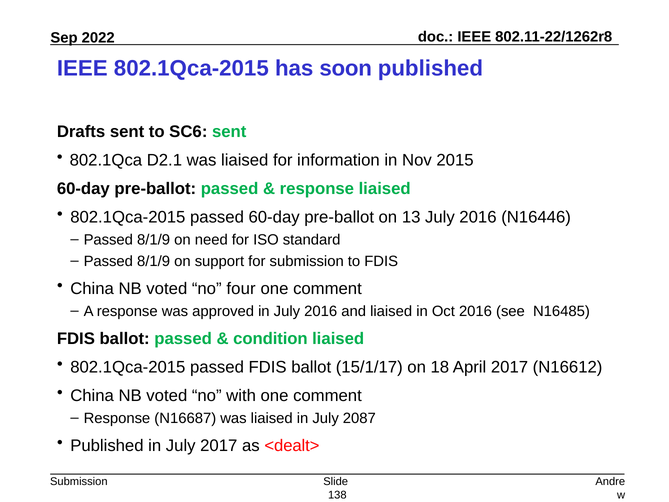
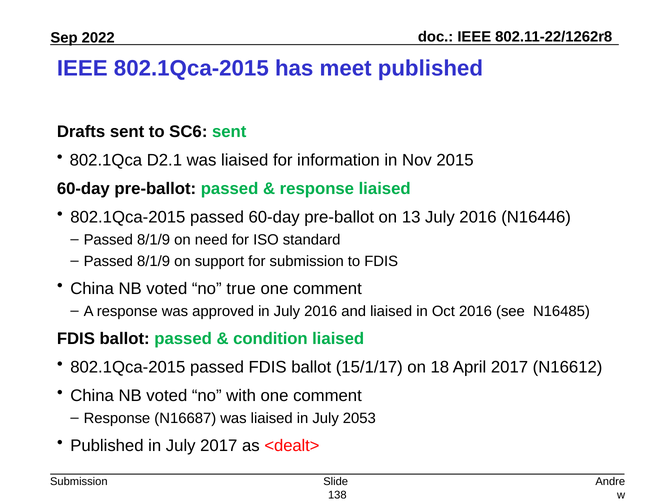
soon: soon -> meet (346, 68)
four: four -> true (241, 289)
2087: 2087 -> 2053 (359, 418)
